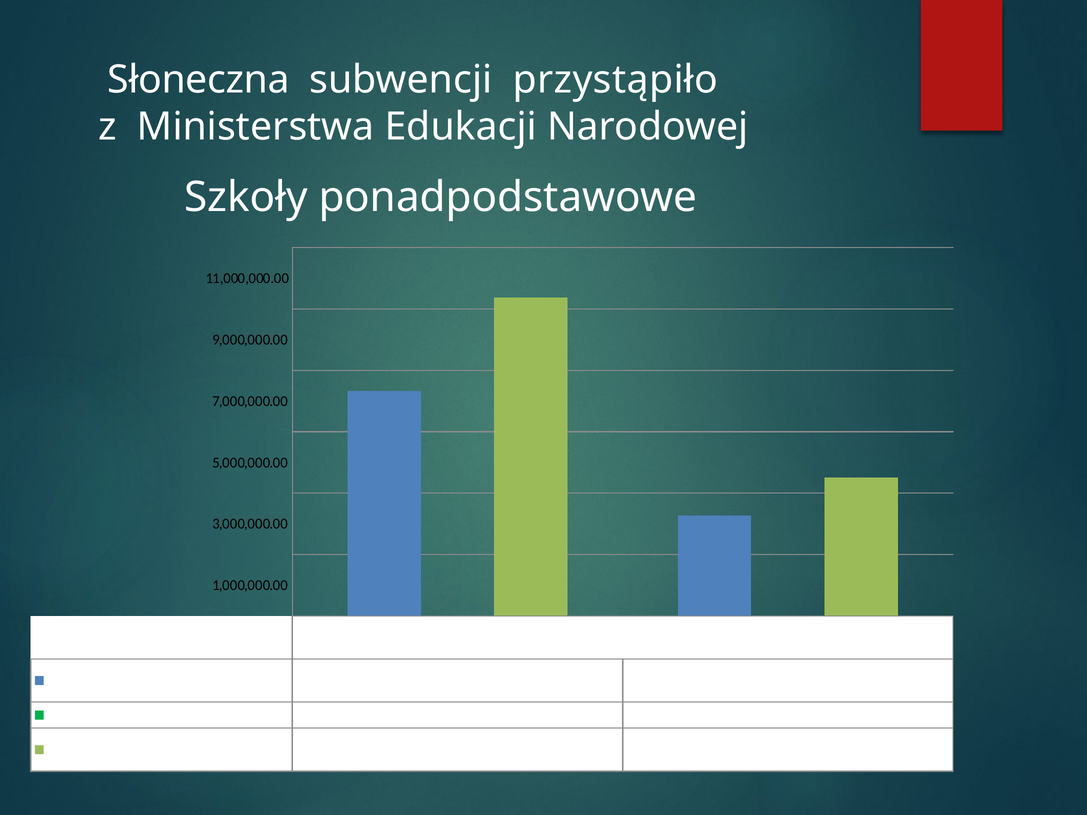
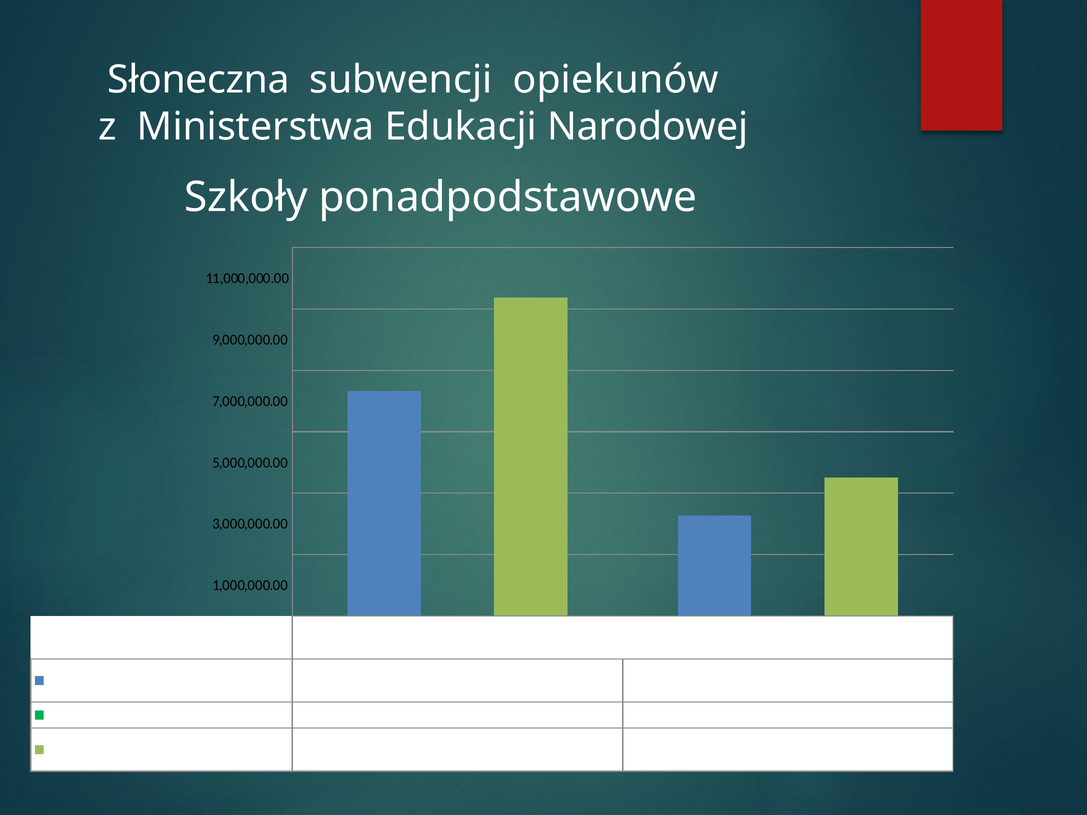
przystąpiło: przystąpiło -> opiekunów (616, 80)
